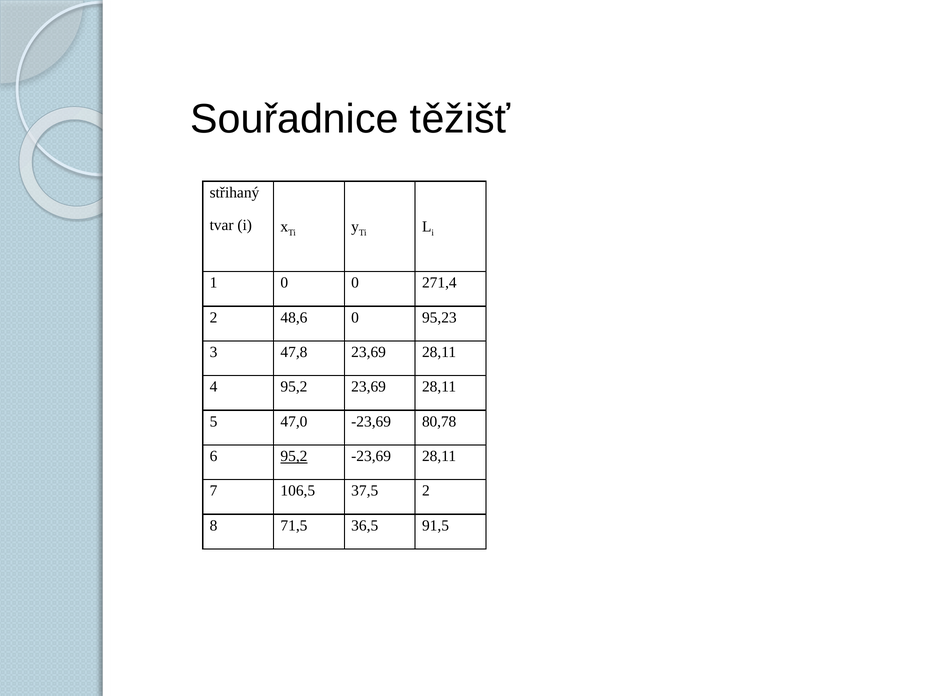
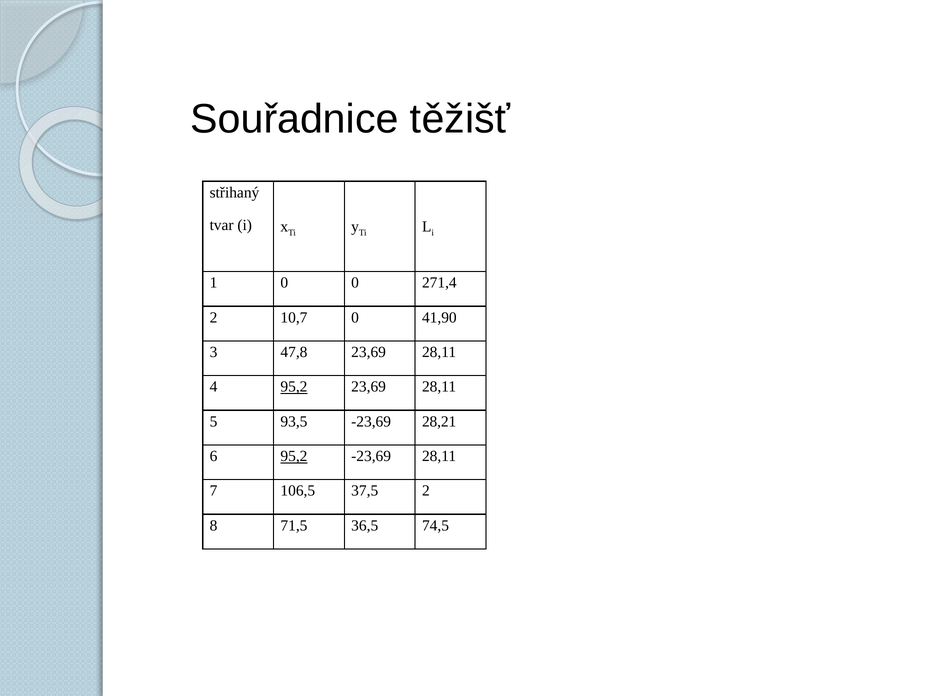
48,6: 48,6 -> 10,7 (294, 317)
95,23: 95,23 -> 41,90 (439, 317)
95,2 underline: none -> present (294, 386)
47,0: 47,0 -> 93,5 (294, 421)
80,78: 80,78 -> 28,21 (439, 421)
91,5: 91,5 -> 74,5 (436, 525)
